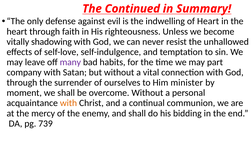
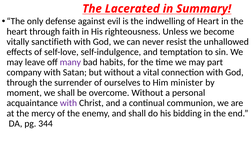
Continued: Continued -> Lacerated (132, 9)
shadowing: shadowing -> sanctifieth (51, 42)
with colour: orange -> purple (68, 103)
739: 739 -> 344 (46, 123)
